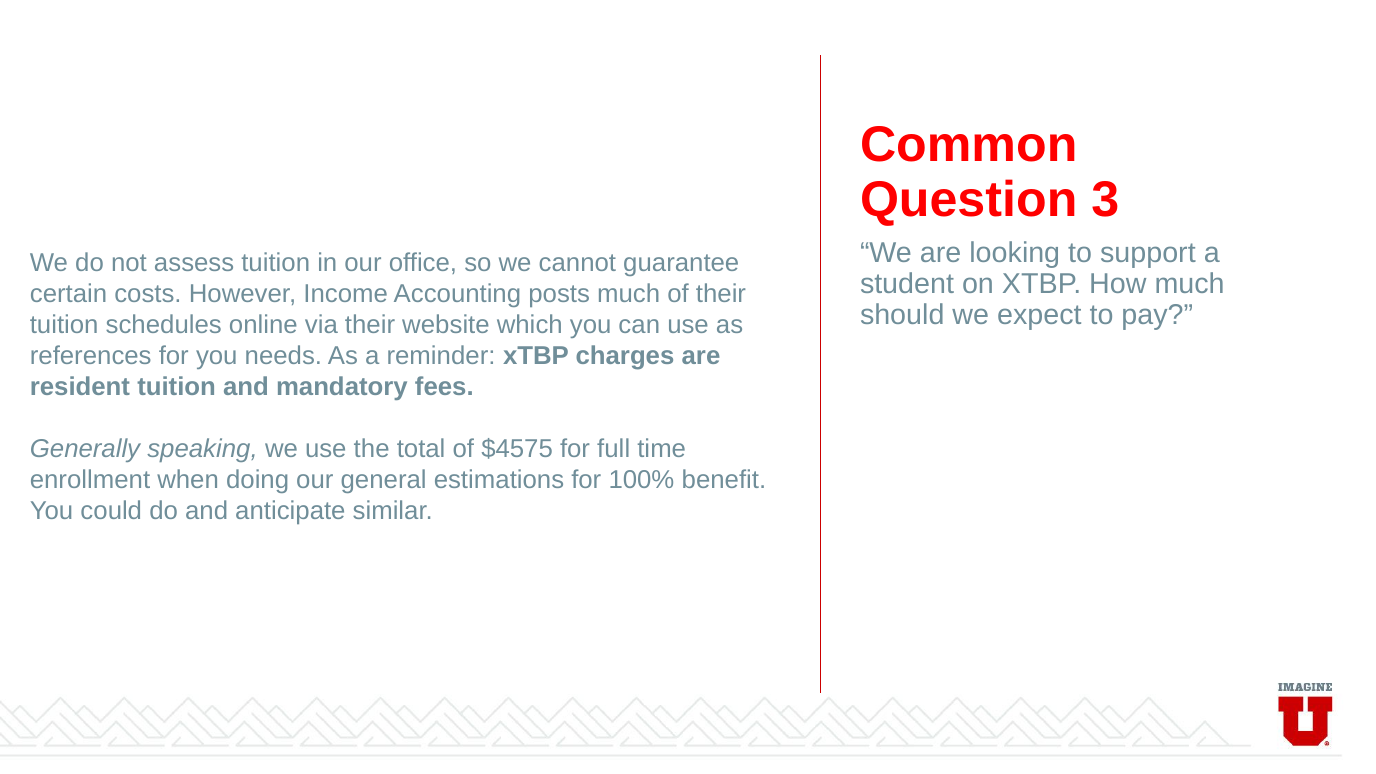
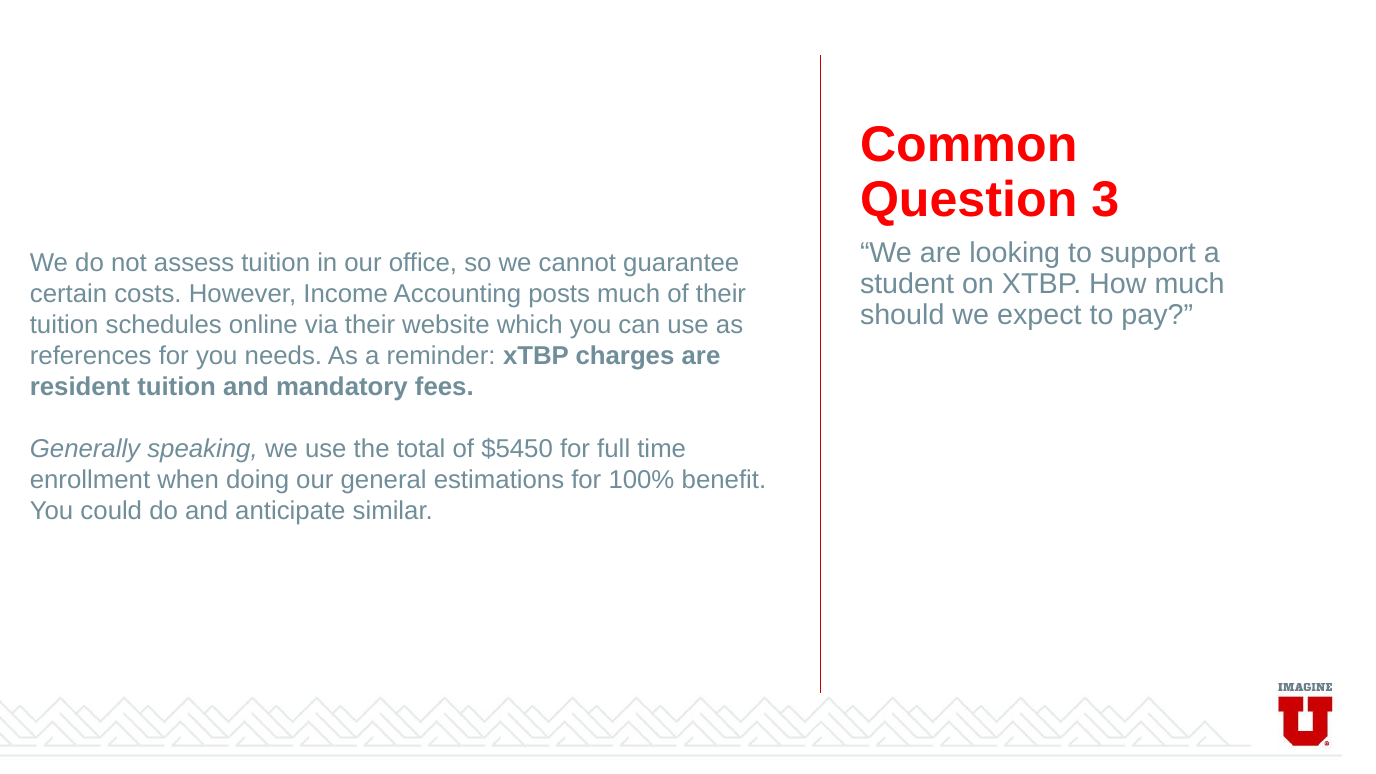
$4575: $4575 -> $5450 (517, 449)
